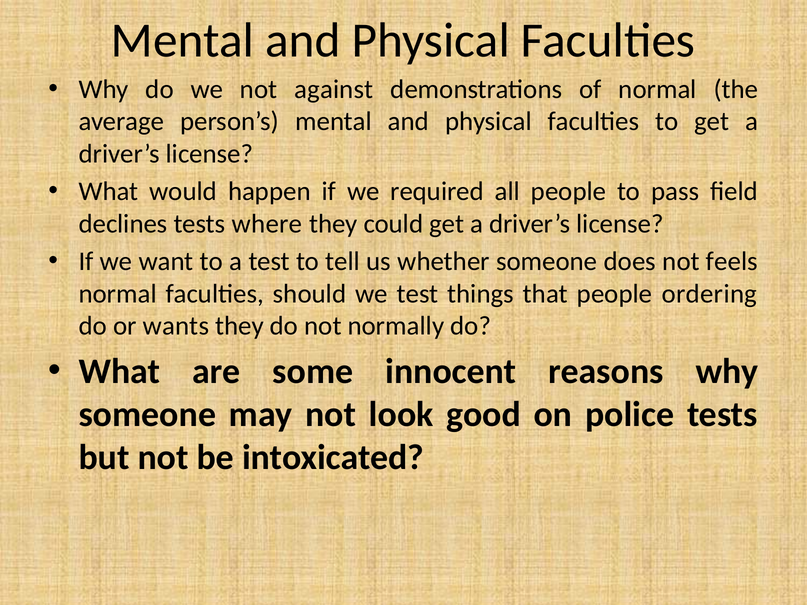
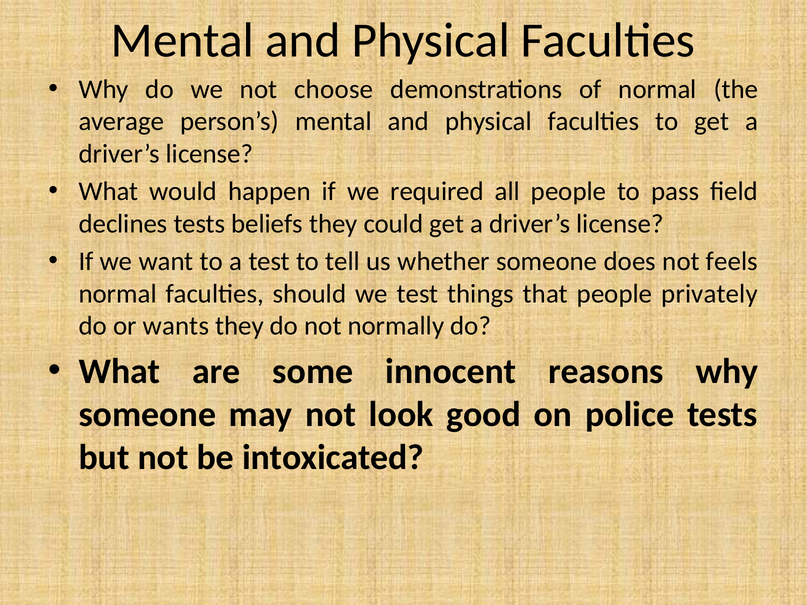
against: against -> choose (334, 89)
where: where -> beliefs (267, 224)
ordering: ordering -> privately (710, 294)
